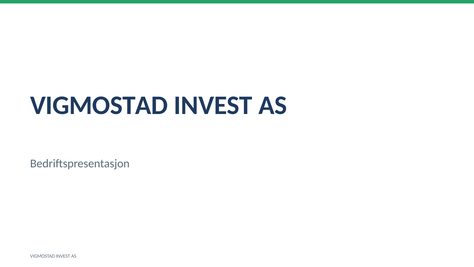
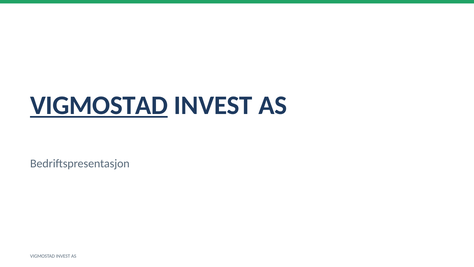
VIGMOSTAD underline: none -> present (99, 105)
